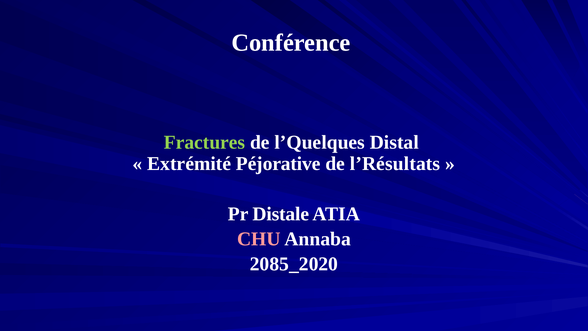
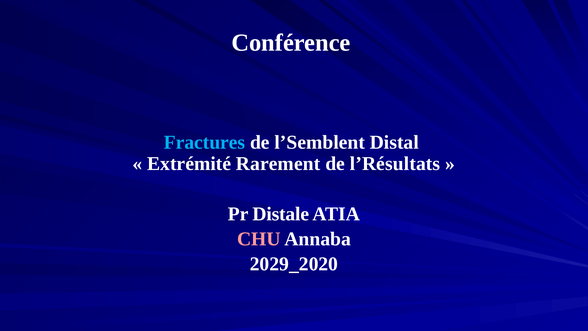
Fractures colour: light green -> light blue (205, 142)
l’Quelques: l’Quelques -> l’Semblent (320, 142)
Péjorative: Péjorative -> Rarement (278, 164)
2085_2020: 2085_2020 -> 2029_2020 (294, 264)
